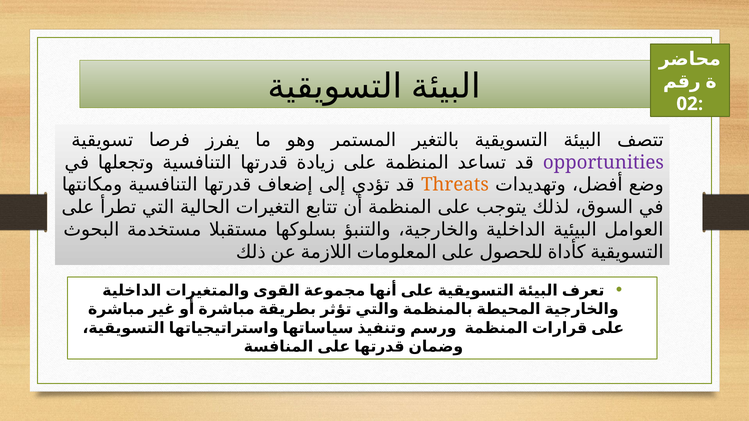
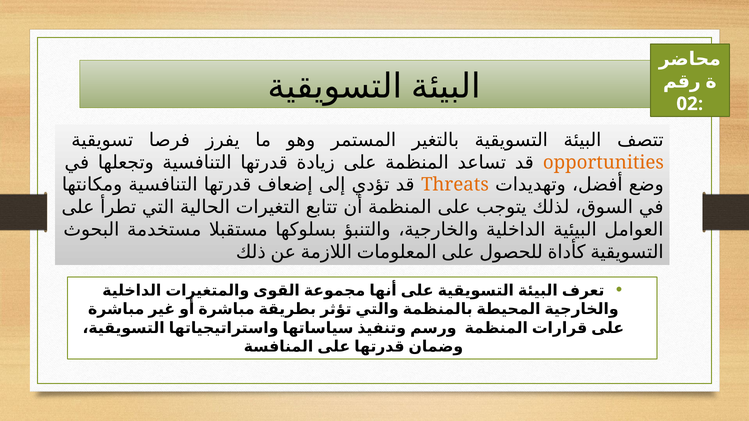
opportunities colour: purple -> orange (603, 162)
